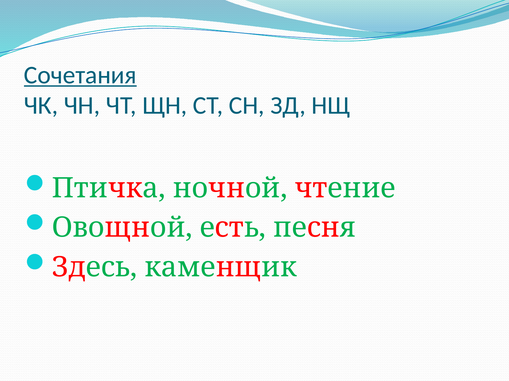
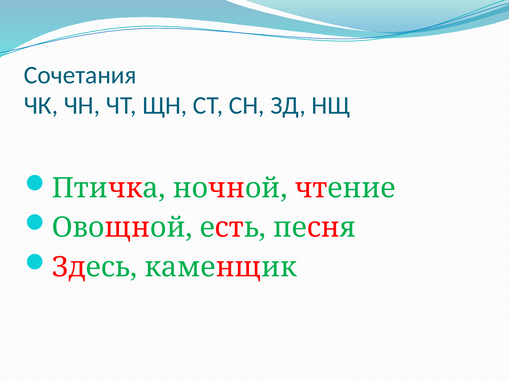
Сочетания underline: present -> none (80, 75)
